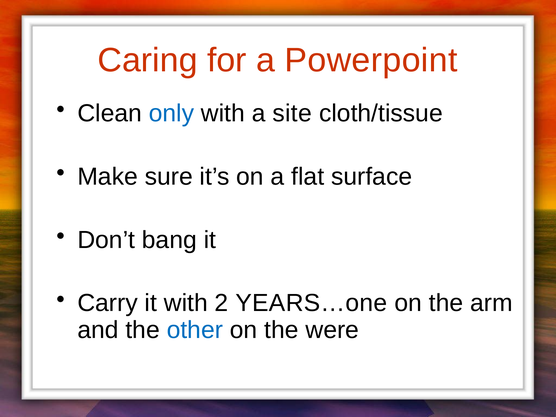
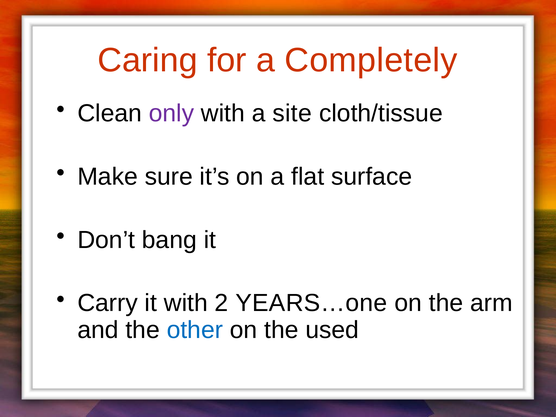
Powerpoint: Powerpoint -> Completely (371, 60)
only colour: blue -> purple (171, 113)
were: were -> used (332, 330)
